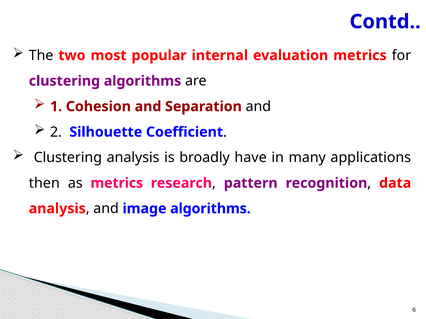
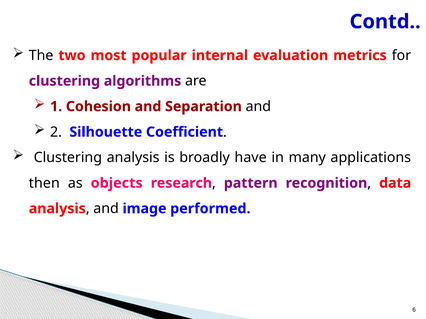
as metrics: metrics -> objects (117, 183)
image algorithms: algorithms -> performed (210, 209)
